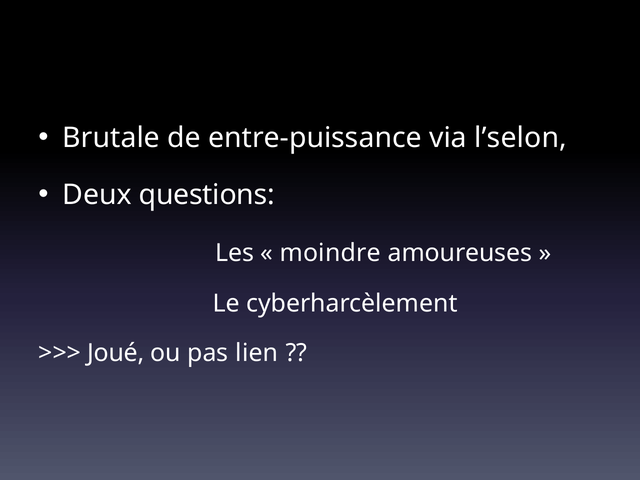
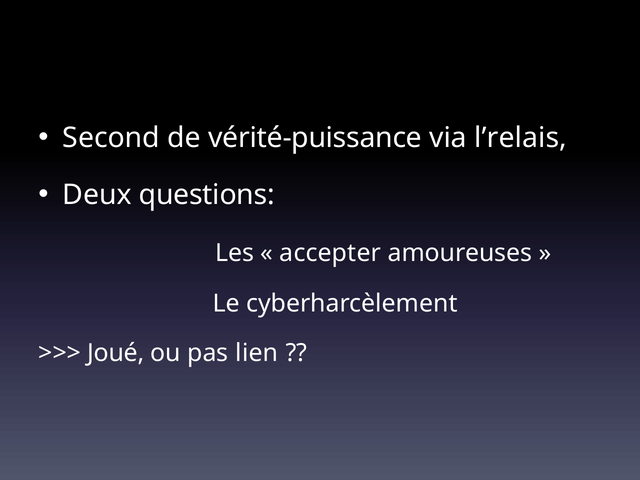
Brutale: Brutale -> Second (111, 138)
entre-puissance: entre-puissance -> vérité-puissance (315, 138)
l’selon: l’selon -> l’relais (521, 138)
moindre: moindre -> accepter (330, 253)
